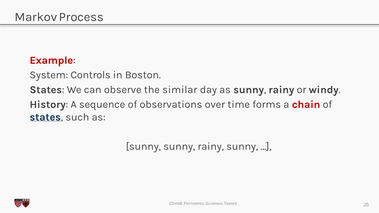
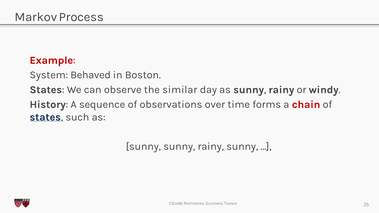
Controls: Controls -> Behaved (91, 75)
